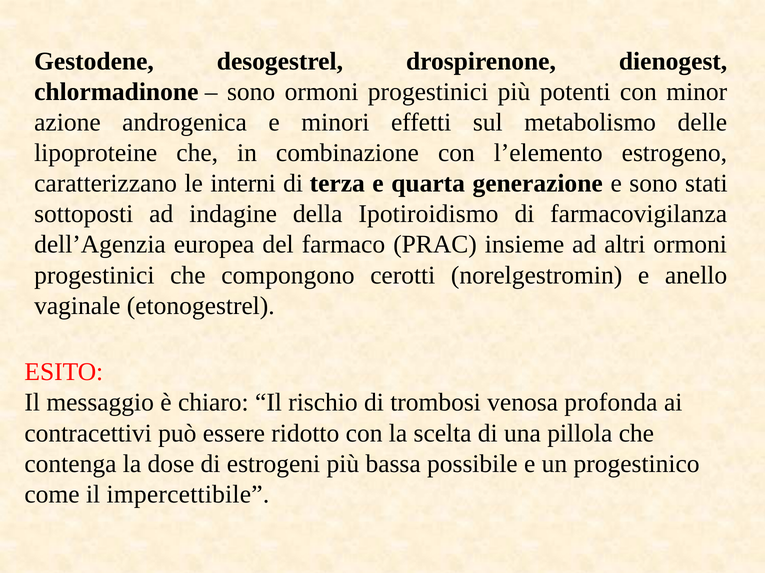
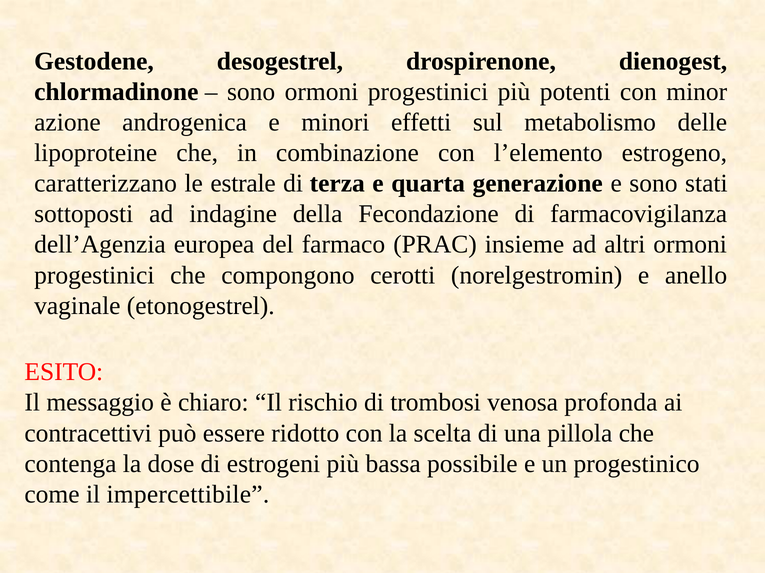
interni: interni -> estrale (243, 184)
Ipotiroidismo: Ipotiroidismo -> Fecondazione (429, 214)
